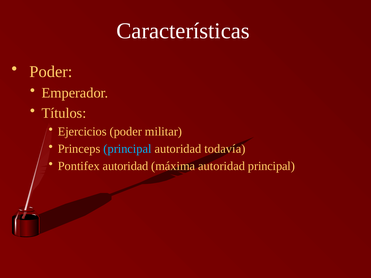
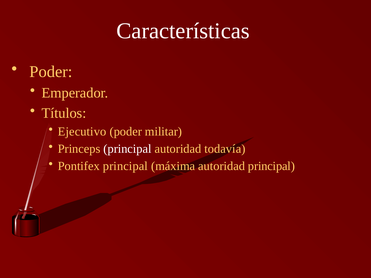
Ejercicios: Ejercicios -> Ejecutivo (82, 132)
principal colour: light blue -> white (127, 149)
Pontifex autoridad: autoridad -> principal (125, 166)
